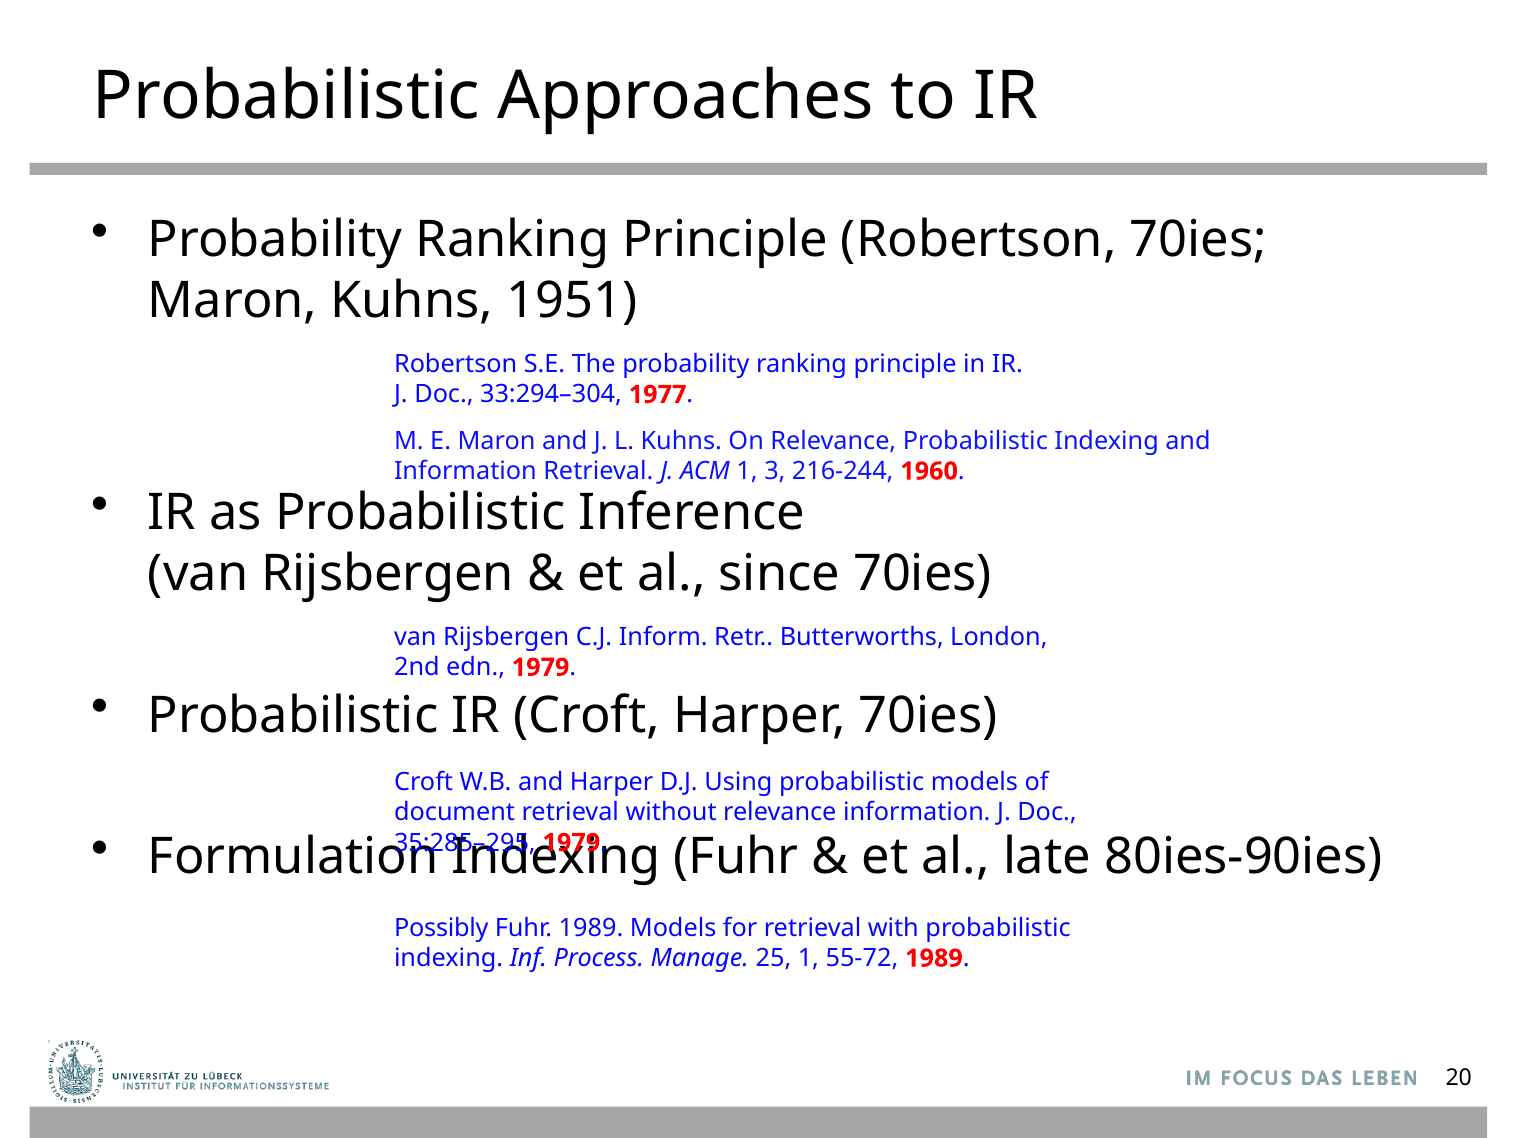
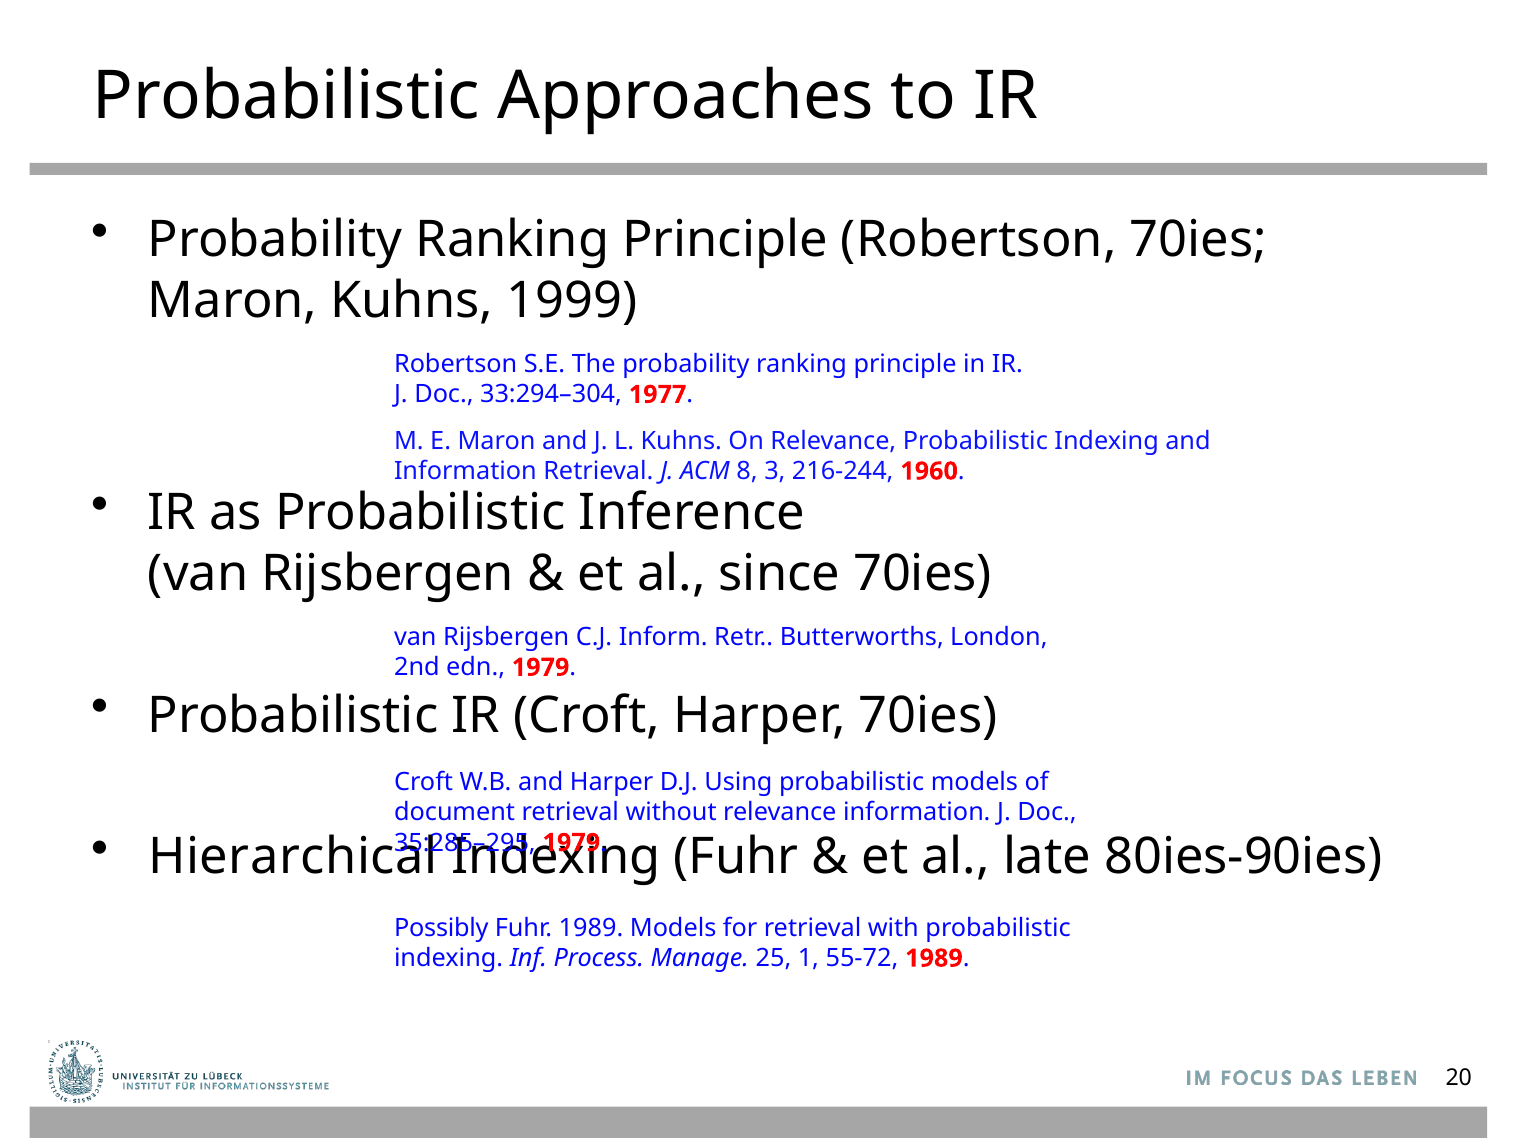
1951: 1951 -> 1999 (572, 301)
ACM 1: 1 -> 8 (747, 471)
Formulation: Formulation -> Hierarchical (293, 857)
